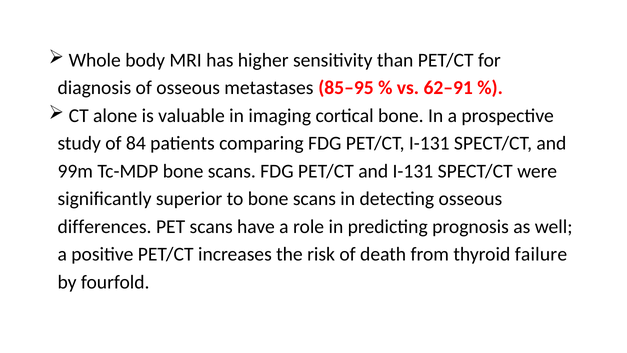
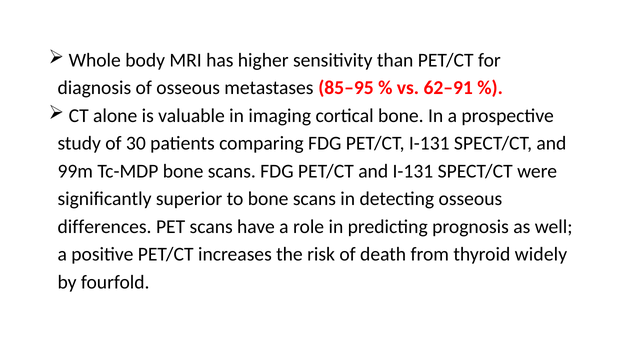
84: 84 -> 30 (136, 143)
failure: failure -> widely (541, 254)
